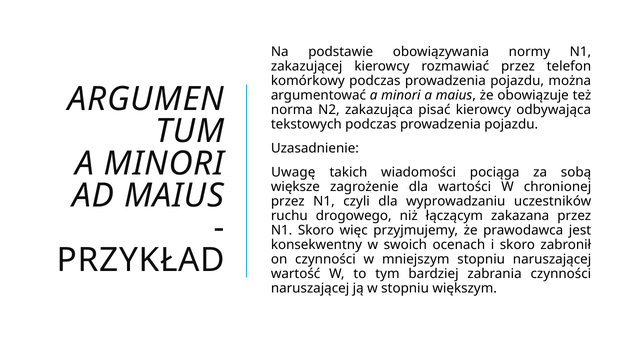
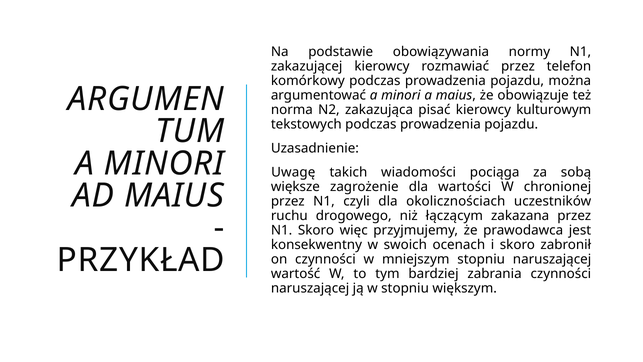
odbywająca: odbywająca -> kulturowym (554, 110)
wyprowadzaniu: wyprowadzaniu -> okolicznościach (456, 201)
